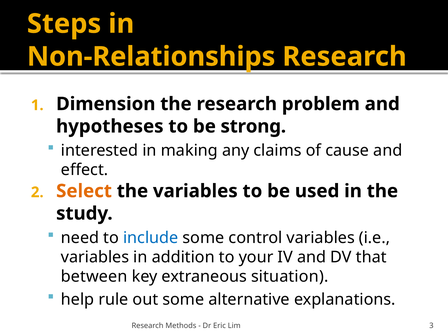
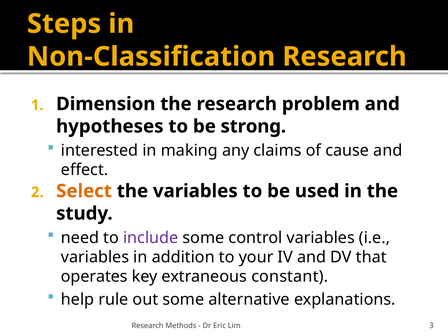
Non-Relationships: Non-Relationships -> Non-Classification (151, 57)
include colour: blue -> purple (151, 238)
between: between -> operates (94, 276)
situation: situation -> constant (290, 276)
